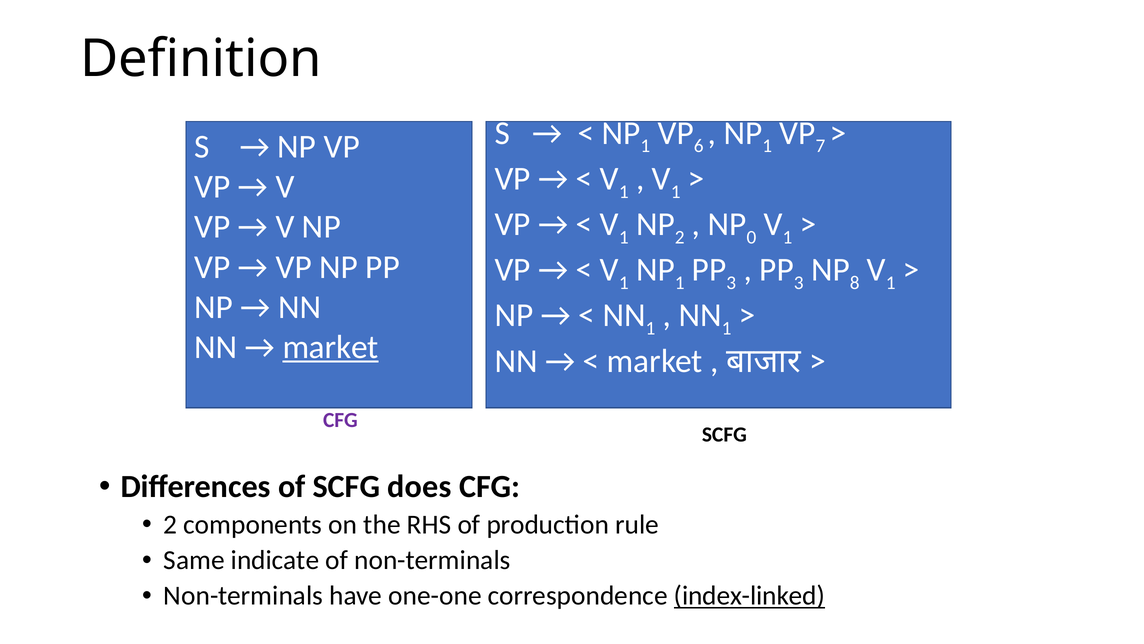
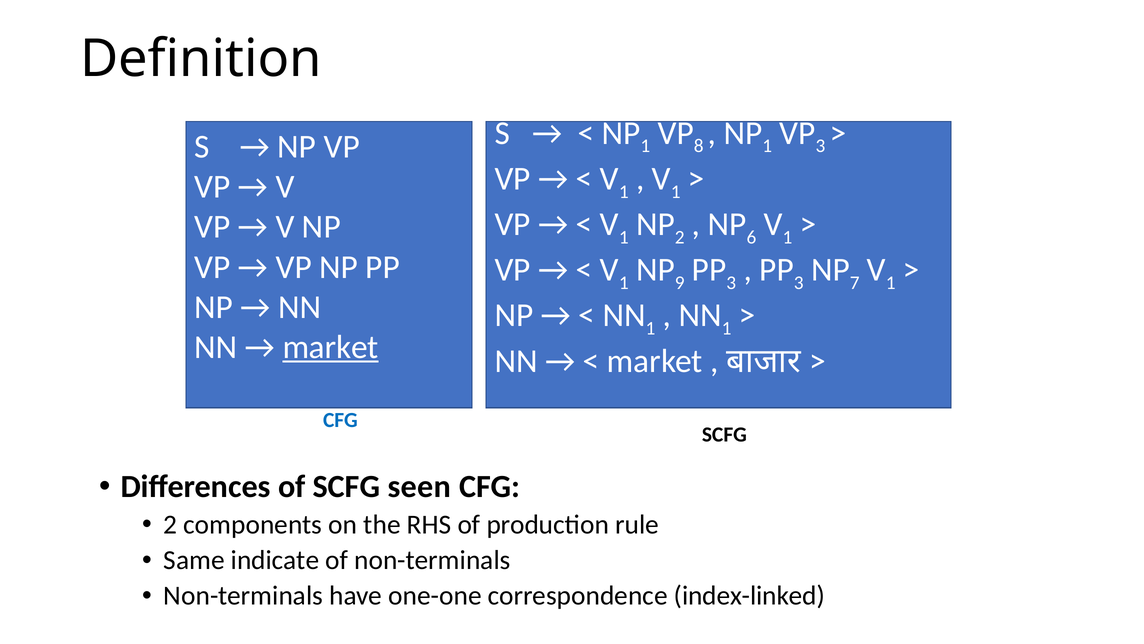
6: 6 -> 8 (699, 146)
VP 7: 7 -> 3 (821, 146)
0: 0 -> 6 (751, 237)
1: 1 -> 9 (680, 283)
8: 8 -> 7 (855, 283)
CFG colour: purple -> blue (340, 420)
does: does -> seen (419, 486)
index-linked underline: present -> none (749, 595)
